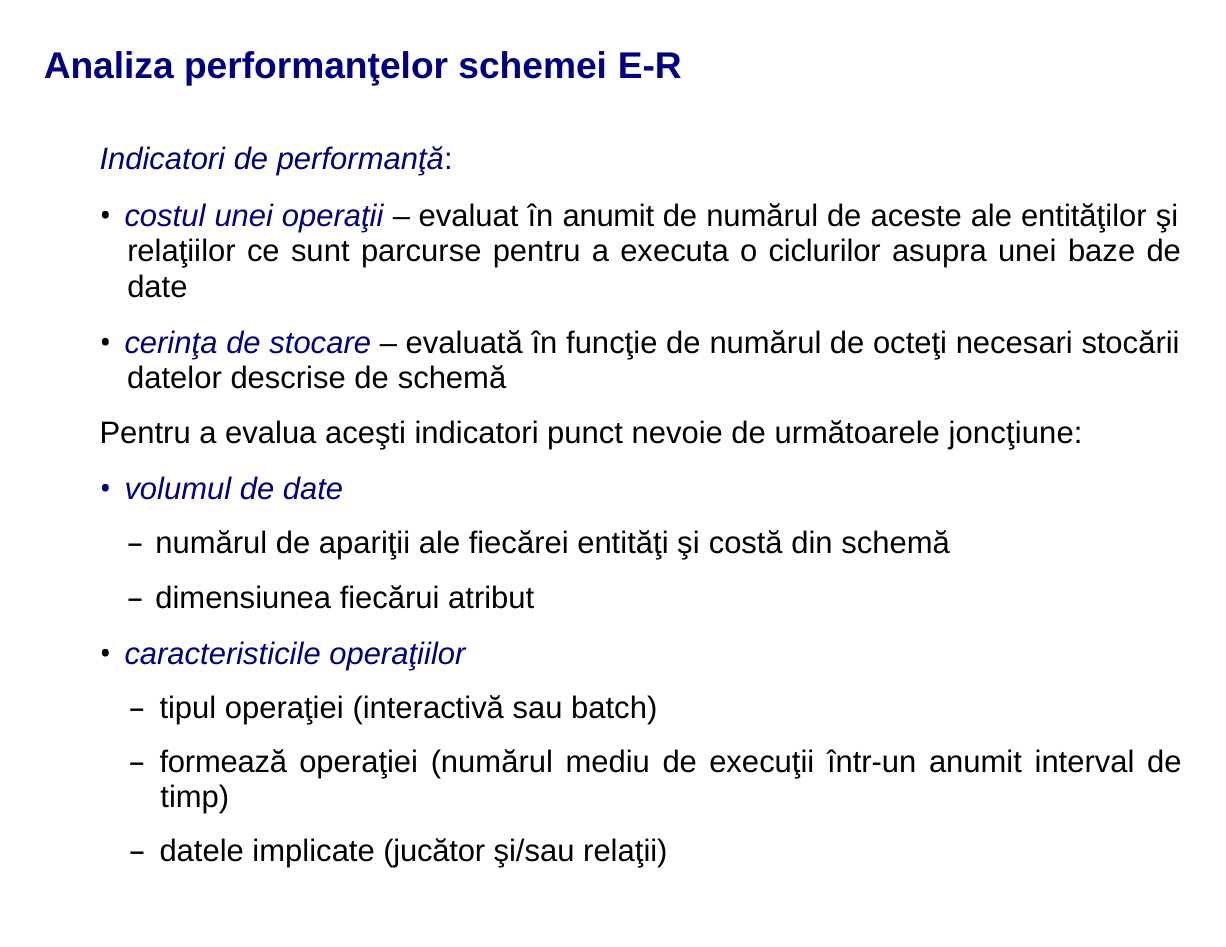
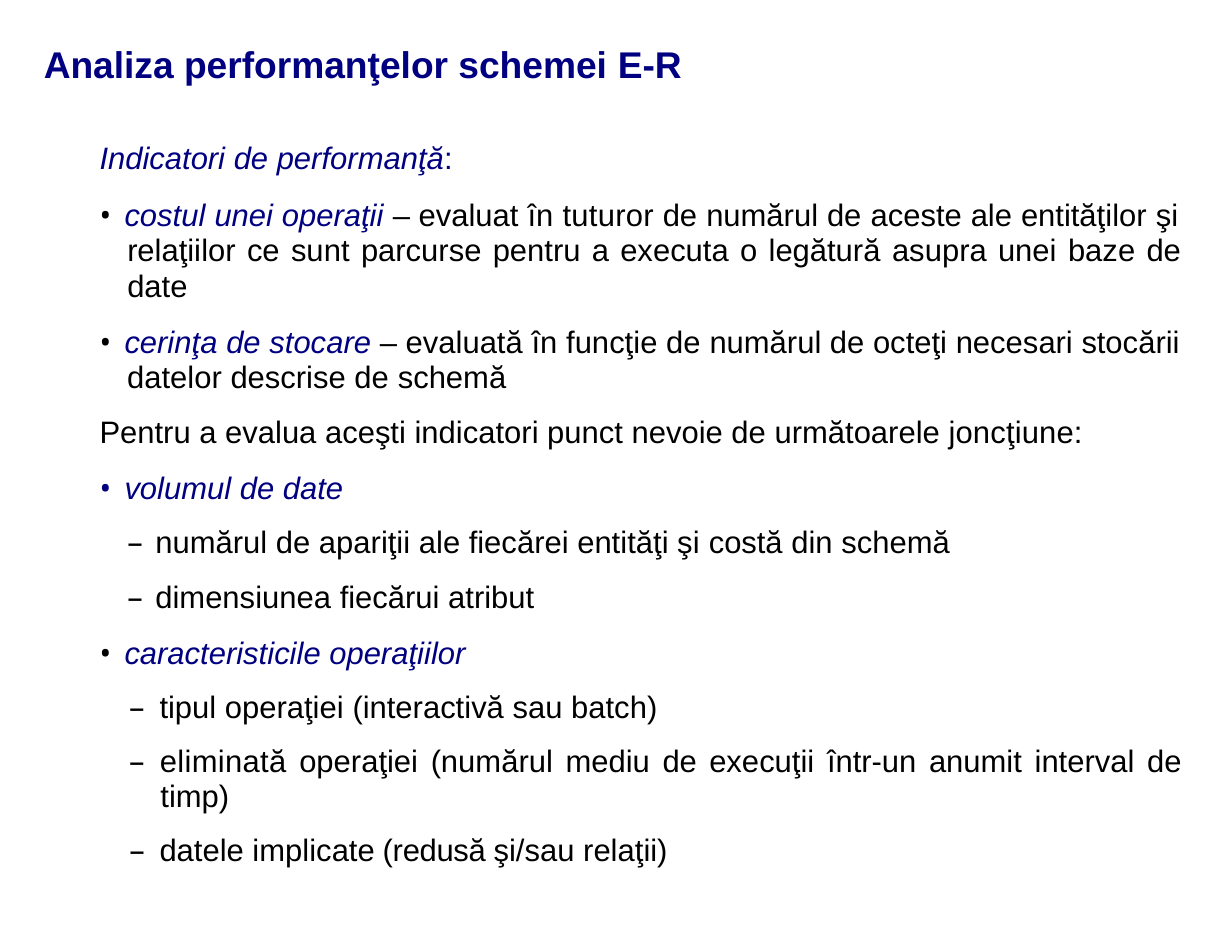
în anumit: anumit -> tuturor (608, 216)
ciclurilor: ciclurilor -> legătură (825, 251)
formează: formează -> eliminată (223, 762)
jucător: jucător -> redusă (434, 852)
